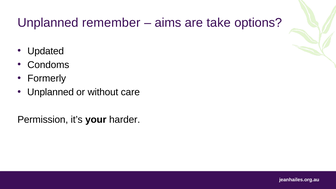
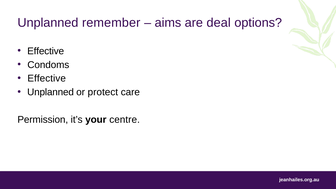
take: take -> deal (219, 23)
Updated: Updated -> Effective (46, 51)
Formerly: Formerly -> Effective (47, 79)
without: without -> protect (103, 92)
harder: harder -> centre (125, 120)
